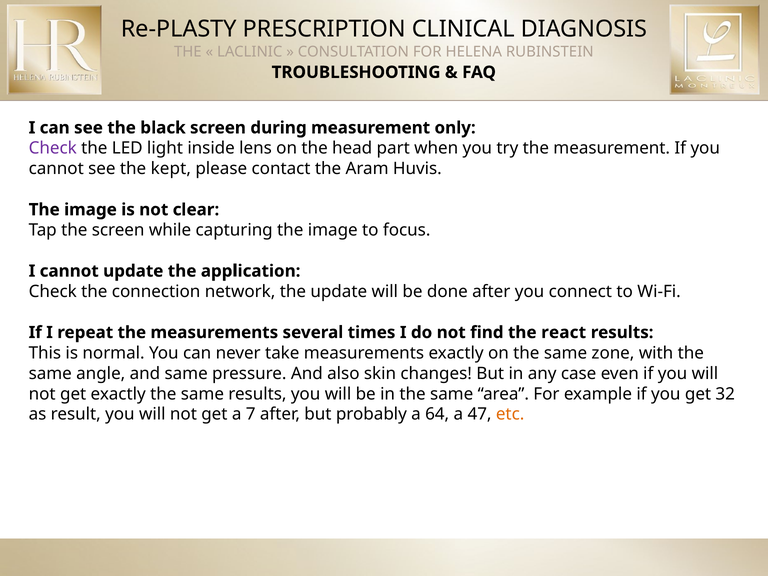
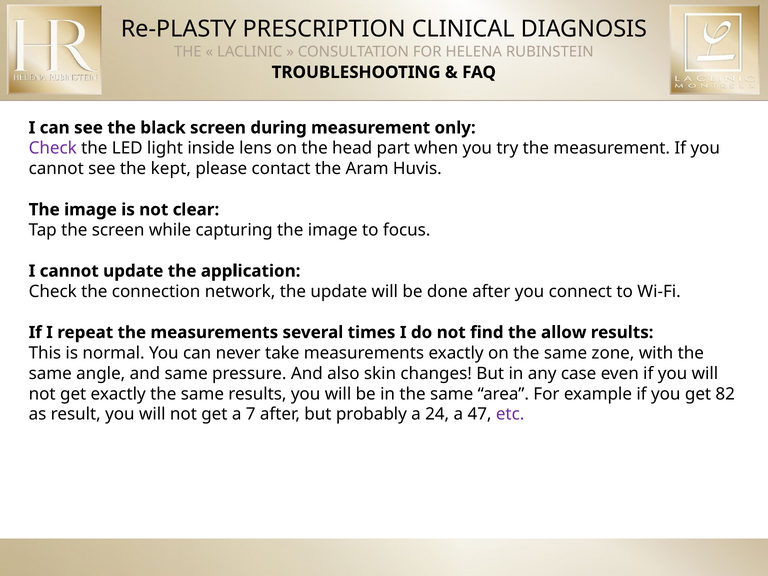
react: react -> allow (564, 332)
32: 32 -> 82 (725, 394)
64: 64 -> 24 (437, 414)
etc colour: orange -> purple (510, 414)
